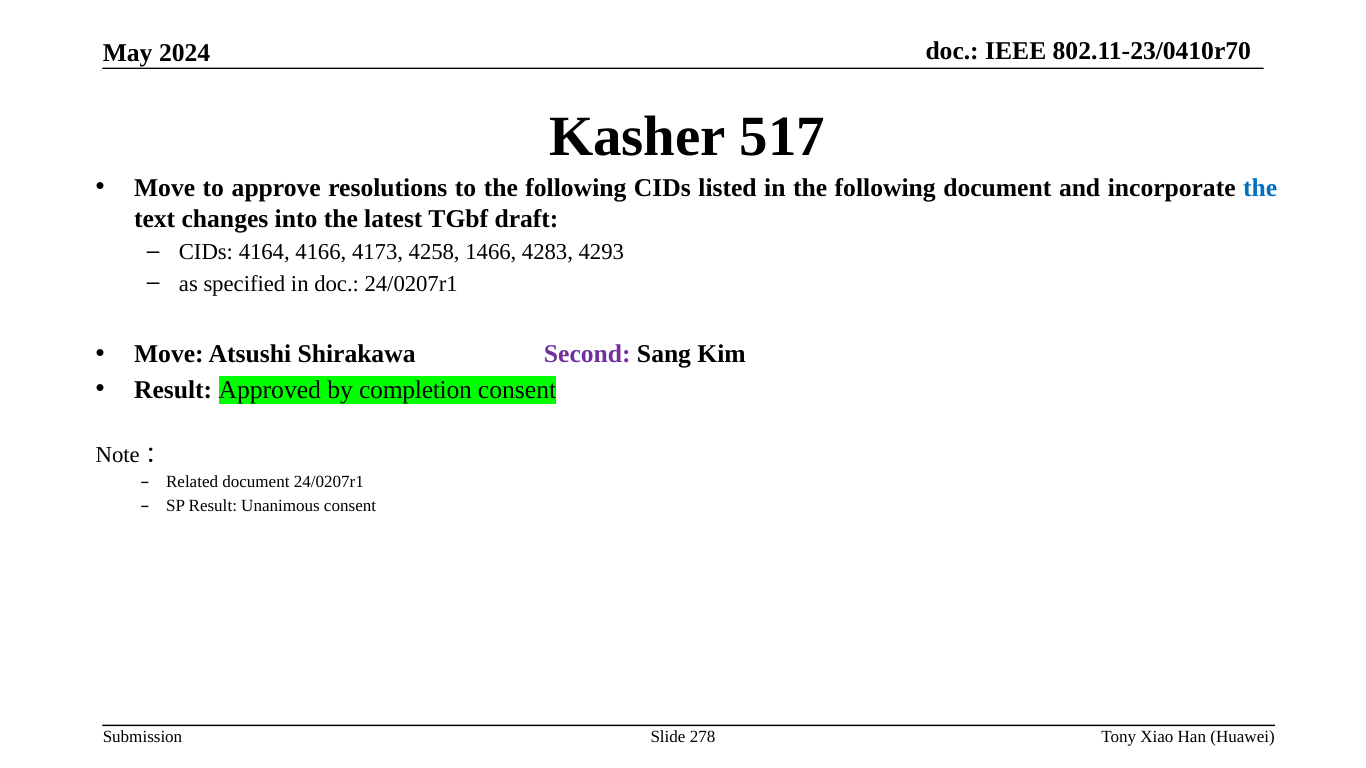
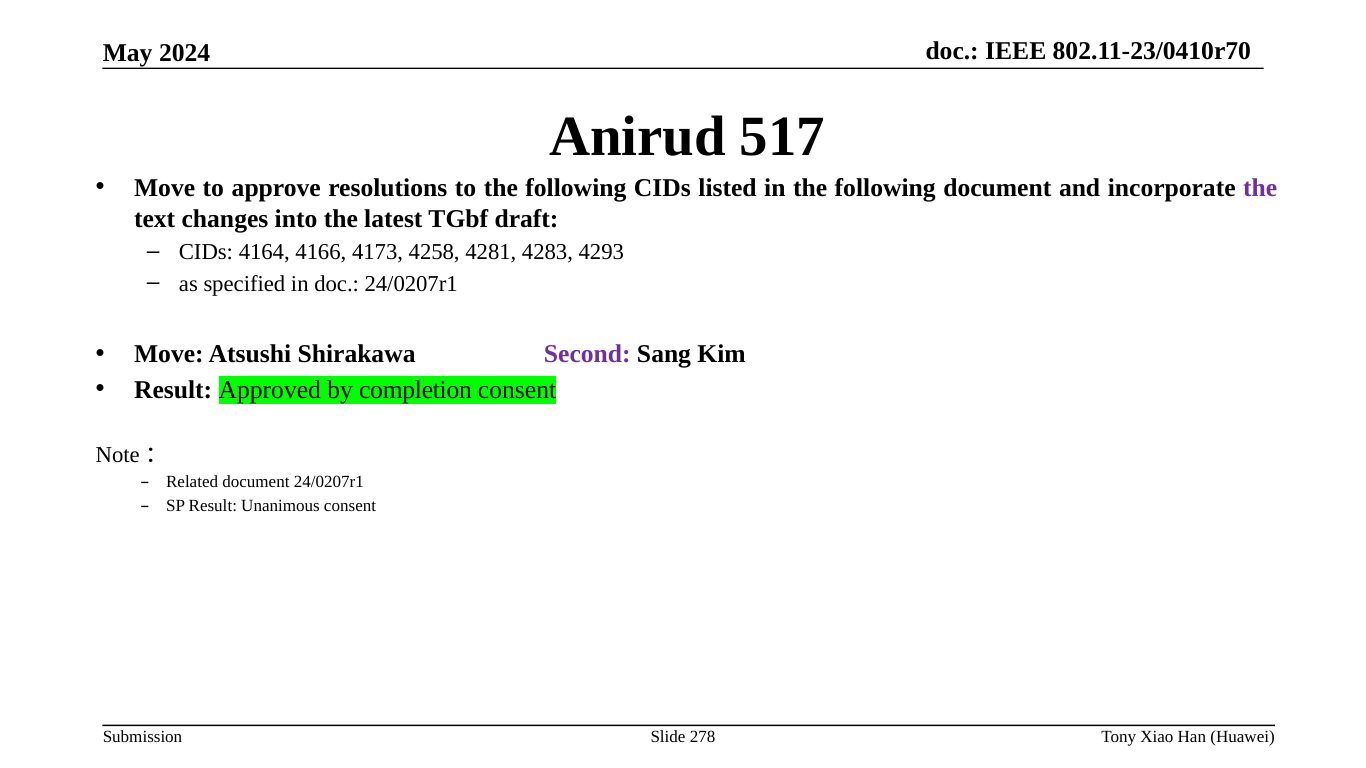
Kasher: Kasher -> Anirud (637, 137)
the colour: blue -> purple (1260, 188)
1466: 1466 -> 4281 (491, 252)
